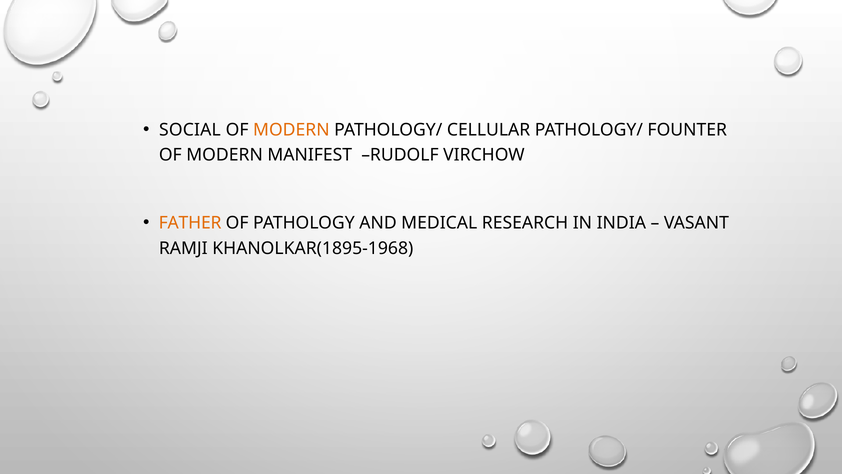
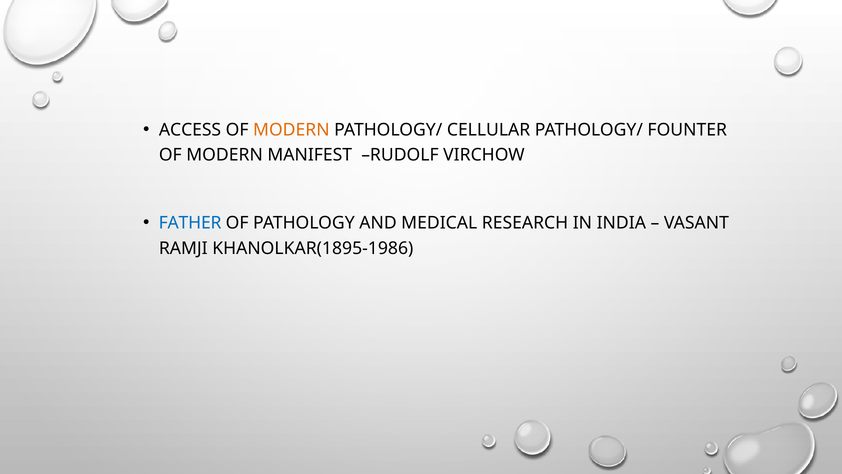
SOCIAL: SOCIAL -> ACCESS (190, 130)
FATHER colour: orange -> blue (190, 223)
KHANOLKAR(1895-1968: KHANOLKAR(1895-1968 -> KHANOLKAR(1895-1986 (313, 248)
